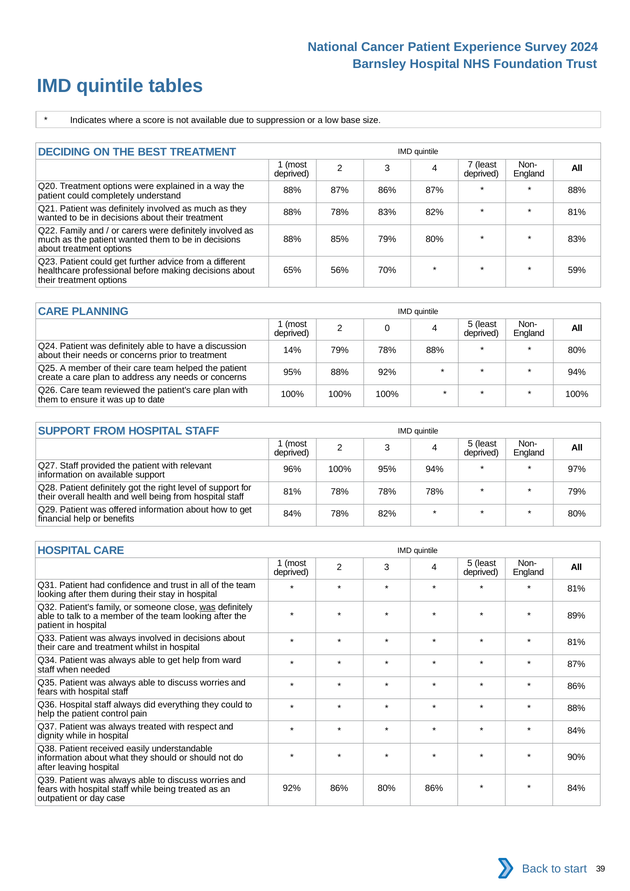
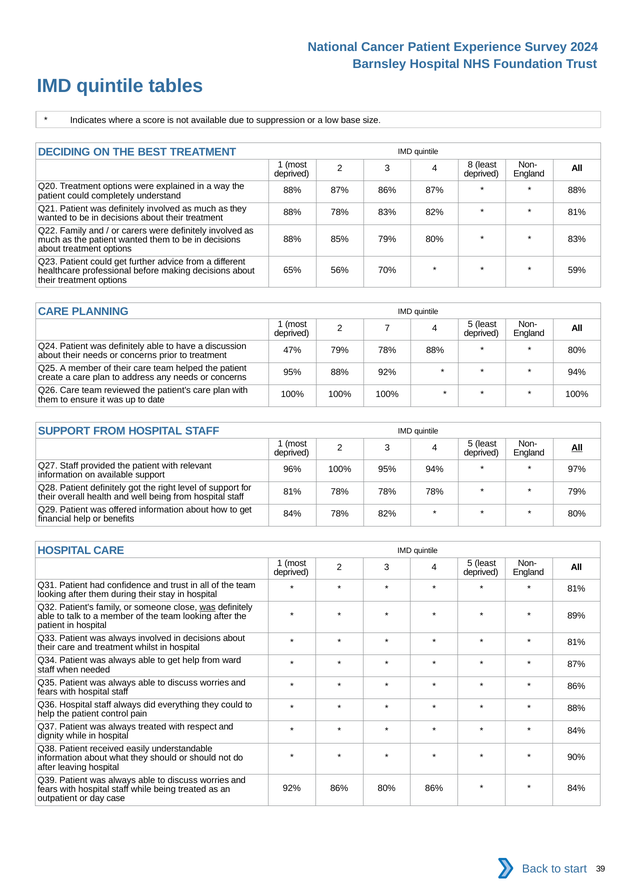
7: 7 -> 8 (470, 165)
0: 0 -> 7 (387, 328)
14%: 14% -> 47% (292, 350)
All underline: none -> present (577, 448)
